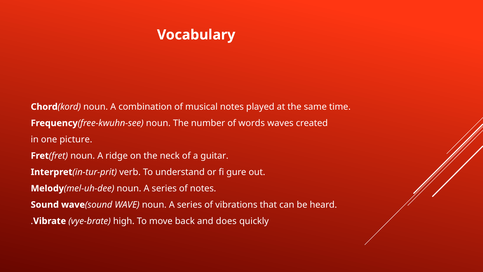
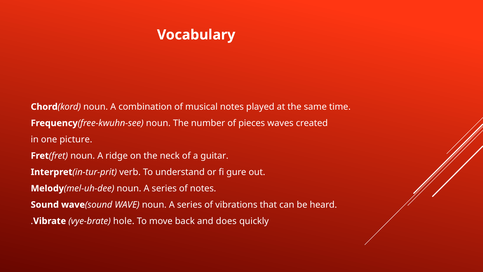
words: words -> pieces (252, 123)
high: high -> hole (124, 221)
